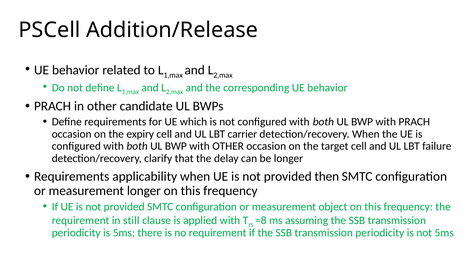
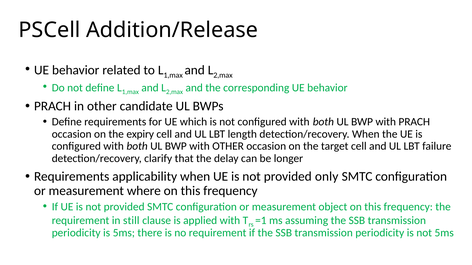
carrier: carrier -> length (242, 134)
then: then -> only (327, 177)
measurement longer: longer -> where (144, 191)
=8: =8 -> =1 (261, 221)
